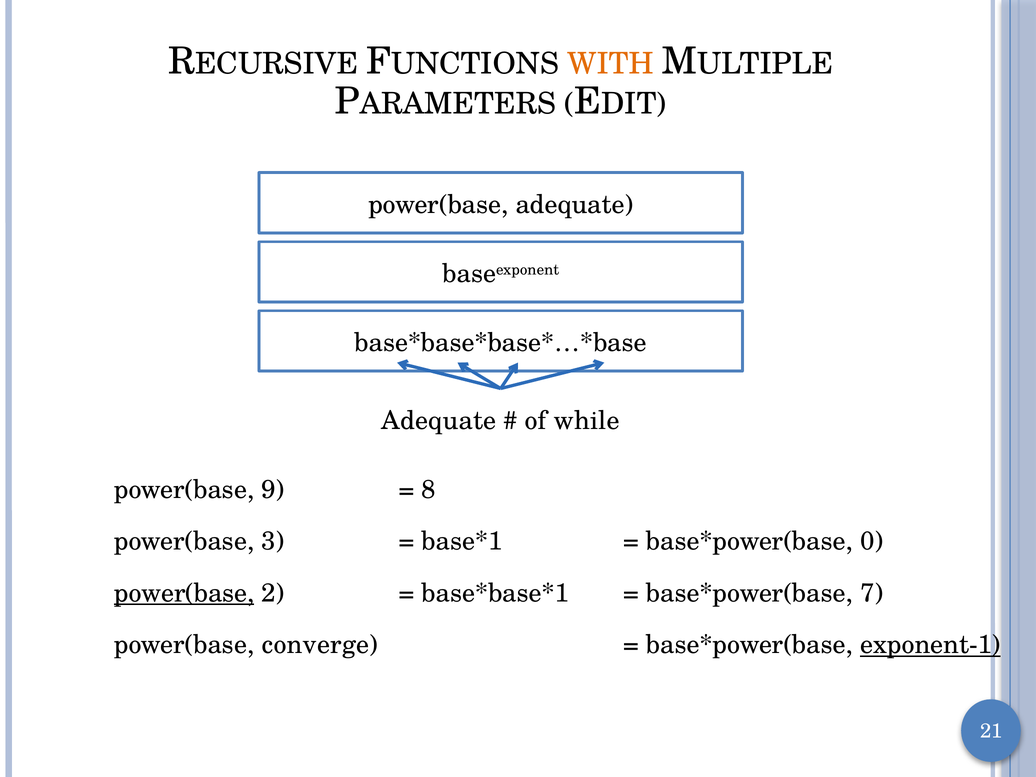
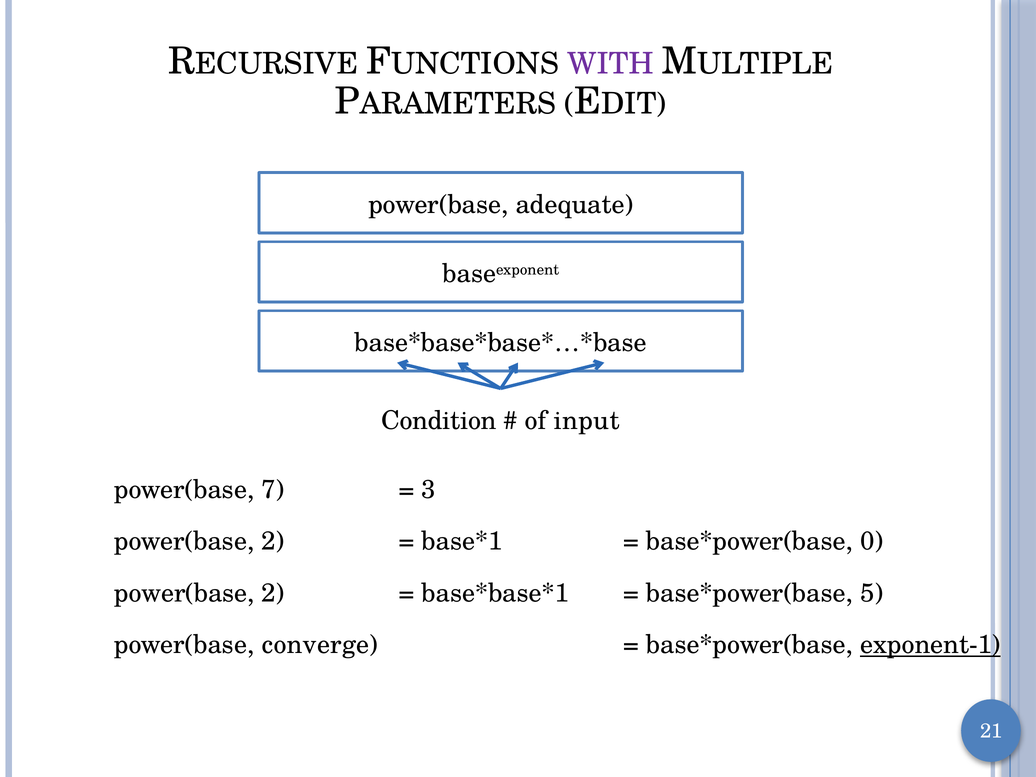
WITH colour: orange -> purple (610, 64)
Adequate: Adequate -> Condition (439, 420)
while: while -> input (587, 420)
9: 9 -> 7 (273, 490)
8: 8 -> 3 (429, 490)
3: 3 -> 2 (273, 541)
power(base underline: present -> none (184, 593)
7: 7 -> 5 (872, 593)
